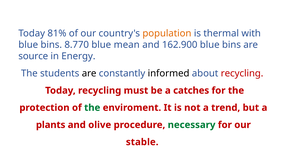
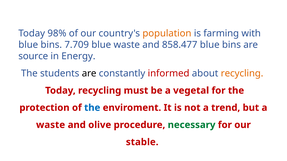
81%: 81% -> 98% (57, 33)
thermal: thermal -> farming (221, 33)
8.770: 8.770 -> 7.709 (77, 45)
blue mean: mean -> waste (127, 45)
162.900: 162.900 -> 858.477 (180, 45)
informed colour: black -> red (169, 74)
recycling colour: red -> orange (242, 74)
catches: catches -> vegetal (191, 91)
the colour: green -> blue (92, 108)
plants: plants -> waste (51, 125)
